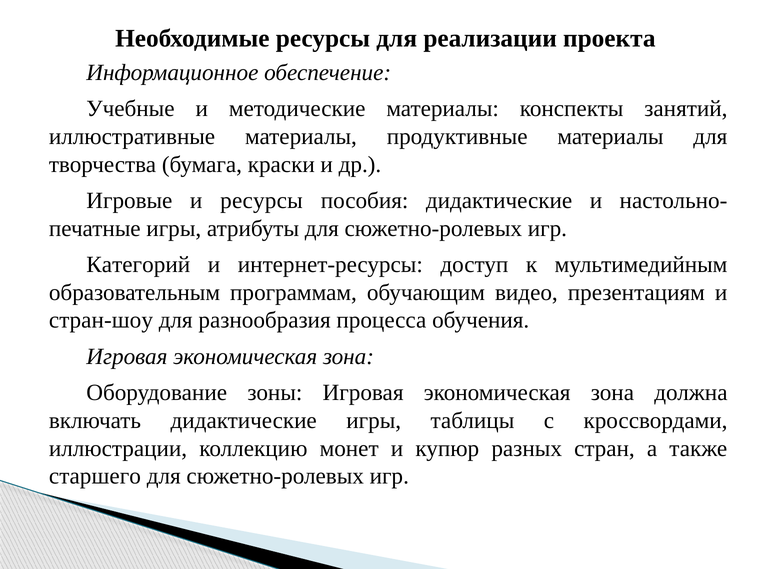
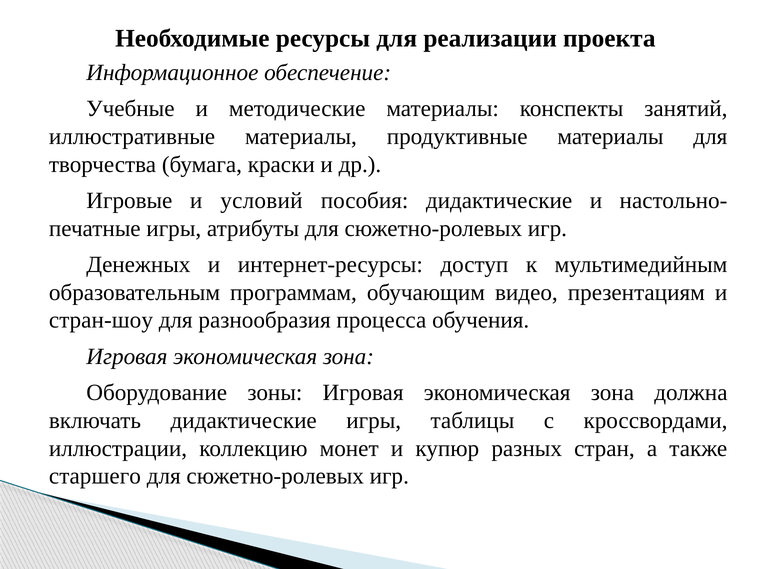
и ресурсы: ресурсы -> условий (261, 201)
Категорий: Категорий -> Денежных (138, 265)
